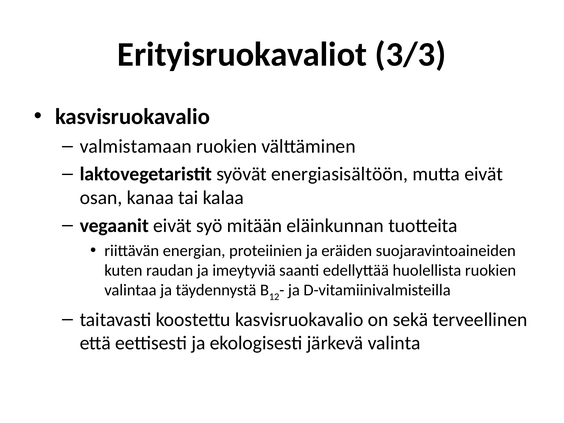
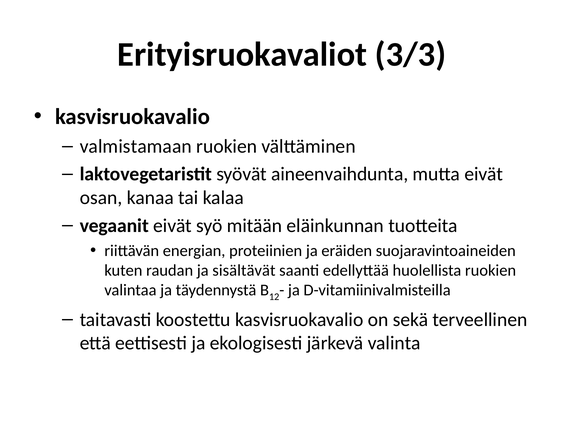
energiasisältöön: energiasisältöön -> aineenvaihdunta (340, 174)
imeytyviä: imeytyviä -> sisältävät (244, 270)
